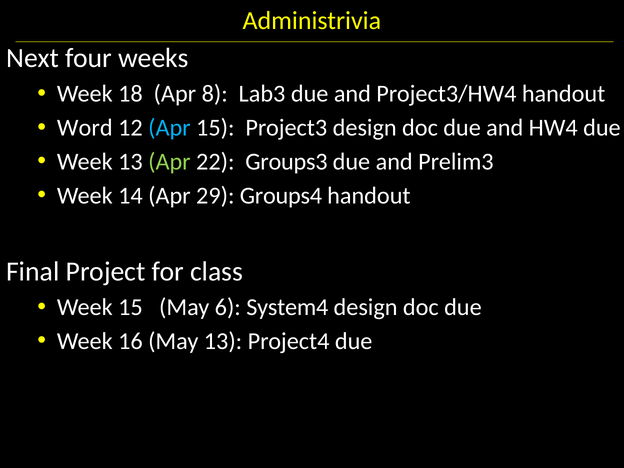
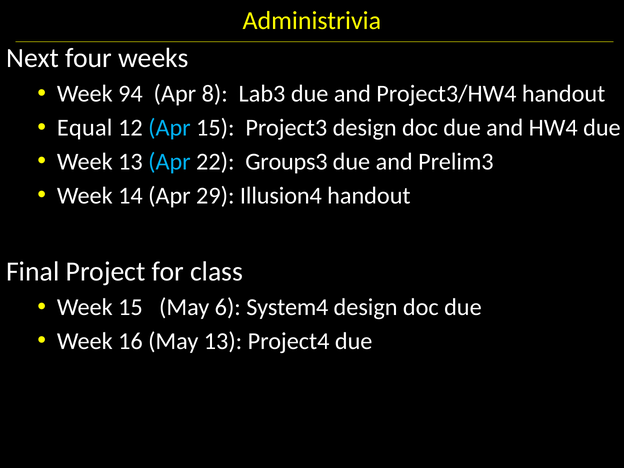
18: 18 -> 94 (130, 94)
Word: Word -> Equal (85, 128)
Apr colour: light green -> light blue (169, 162)
Groups4: Groups4 -> Illusion4 (281, 196)
